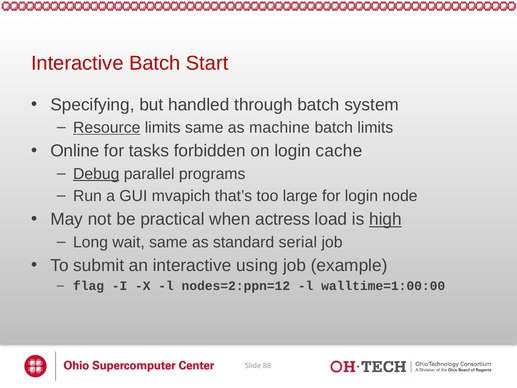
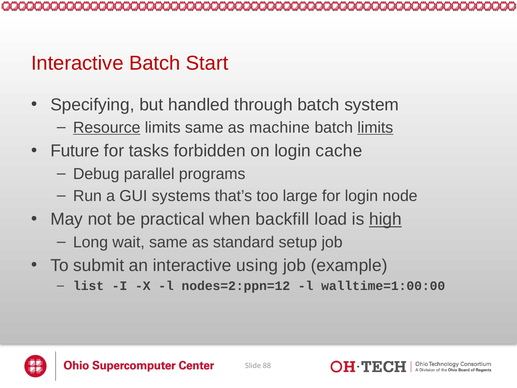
limits underline: none -> present (375, 127)
Online: Online -> Future (75, 151)
Debug underline: present -> none (96, 174)
mvapich: mvapich -> systems (181, 196)
actress: actress -> backfill (282, 219)
serial: serial -> setup (298, 242)
flag: flag -> list (89, 286)
